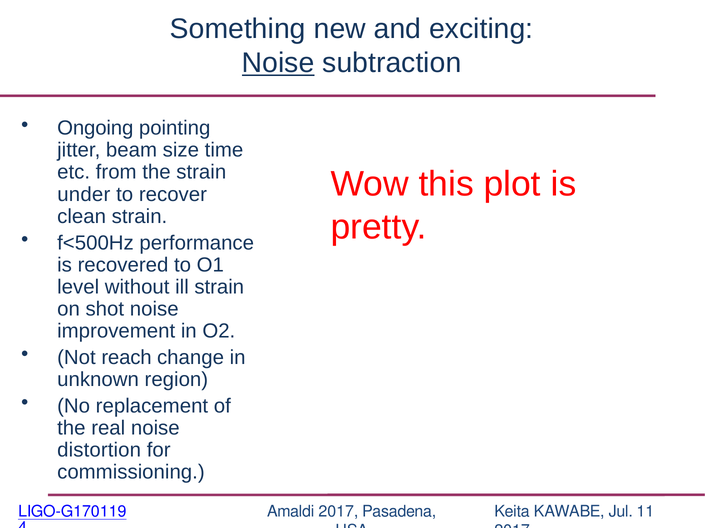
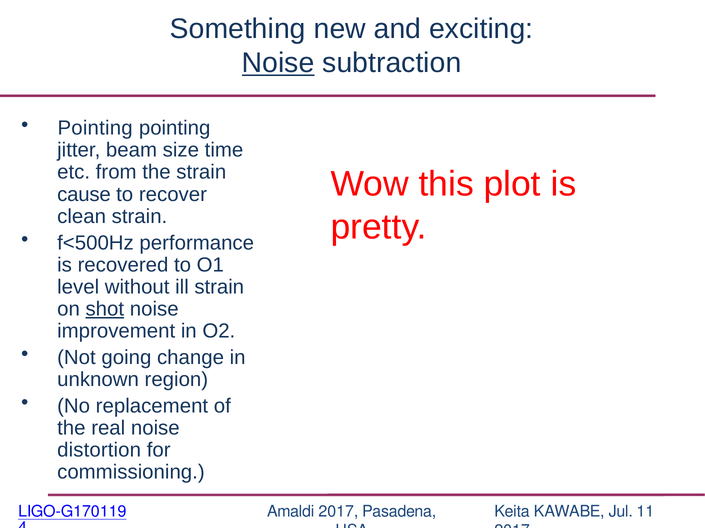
Ongoing: Ongoing -> Pointing (95, 128)
under: under -> cause (84, 195)
shot underline: none -> present (105, 309)
reach: reach -> going (126, 358)
